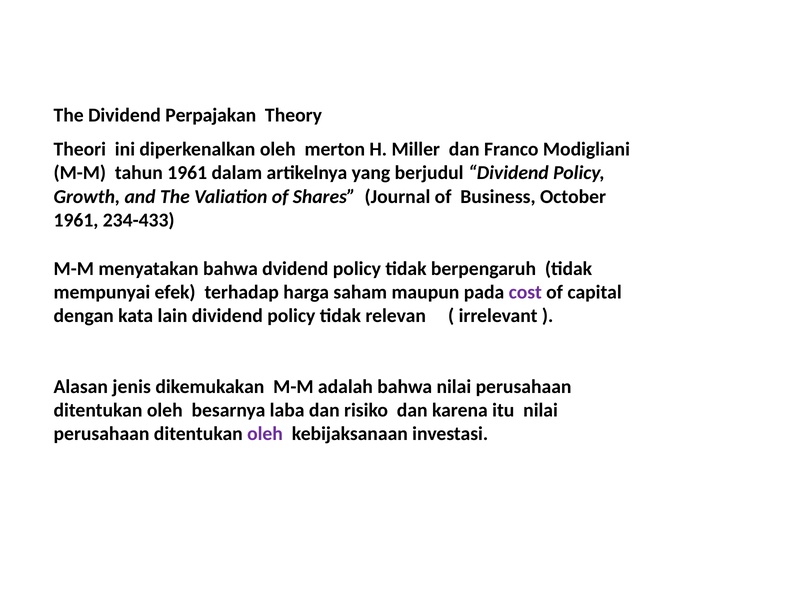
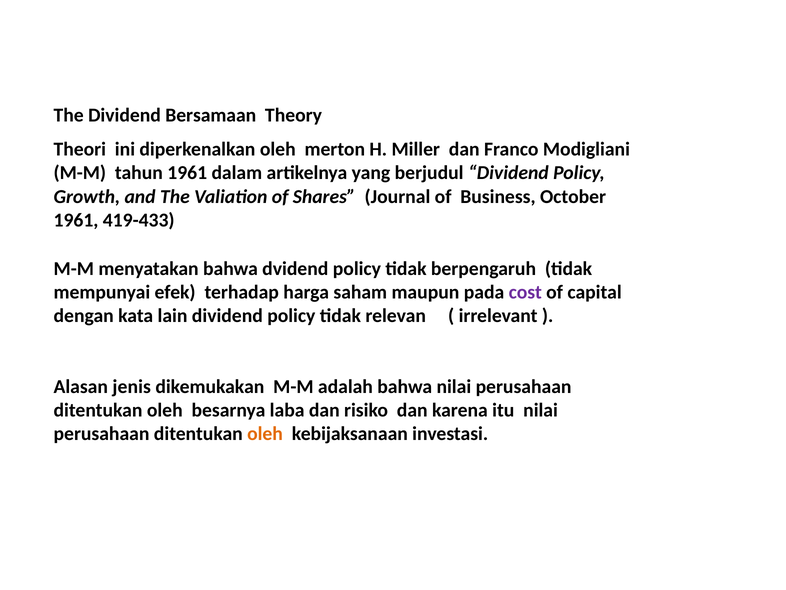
Perpajakan: Perpajakan -> Bersamaan (211, 115)
234-433: 234-433 -> 419-433 (139, 220)
oleh colour: purple -> orange (265, 433)
